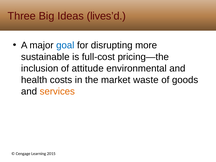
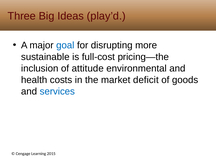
lives’d: lives’d -> play’d (106, 16)
waste: waste -> deficit (146, 80)
services colour: orange -> blue (57, 91)
